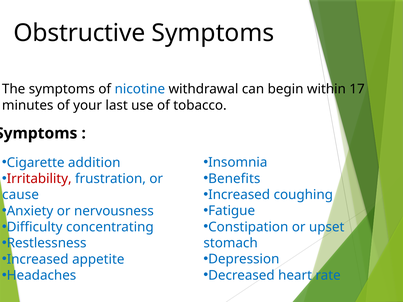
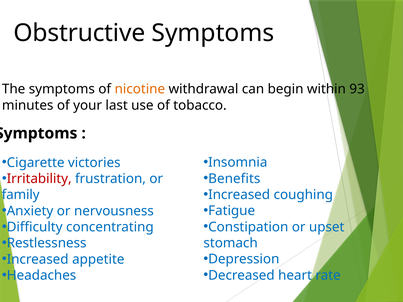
nicotine colour: blue -> orange (140, 89)
17: 17 -> 93 (357, 89)
addition: addition -> victories (94, 163)
cause: cause -> family (21, 195)
